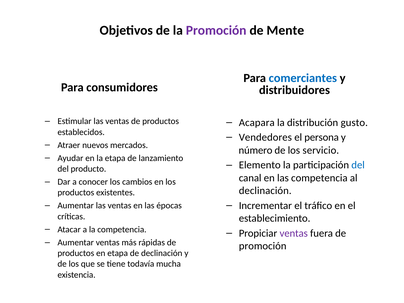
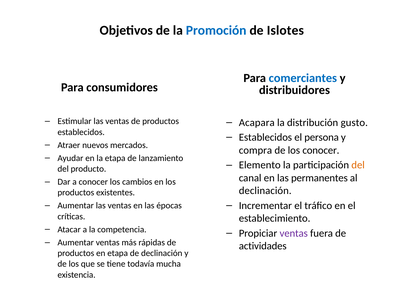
Promoción colour: purple -> blue (216, 30)
Mente: Mente -> Islotes (285, 30)
Vendedores: Vendedores -> Establecidos (265, 137)
número: número -> compra (255, 150)
los servicio: servicio -> conocer (321, 150)
del colour: blue -> orange (358, 165)
las competencia: competencia -> permanentes (319, 178)
promoción: promoción -> actividades (263, 246)
